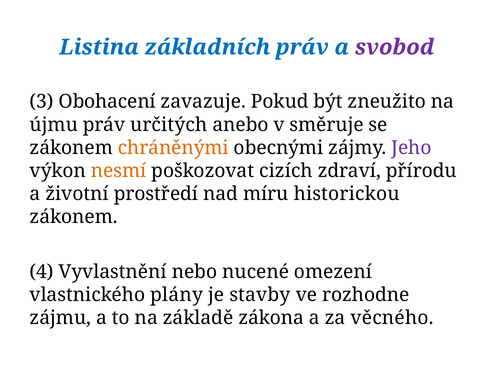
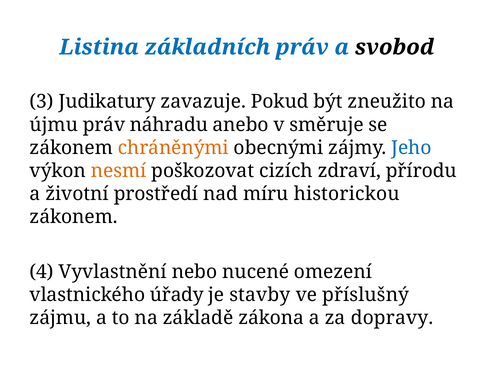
svobod colour: purple -> black (395, 47)
Obohacení: Obohacení -> Judikatury (107, 102)
určitých: určitých -> náhradu (169, 125)
Jeho colour: purple -> blue (411, 148)
plány: plány -> úřady (177, 295)
rozhodne: rozhodne -> příslušný (366, 295)
věcného: věcného -> dopravy (392, 318)
